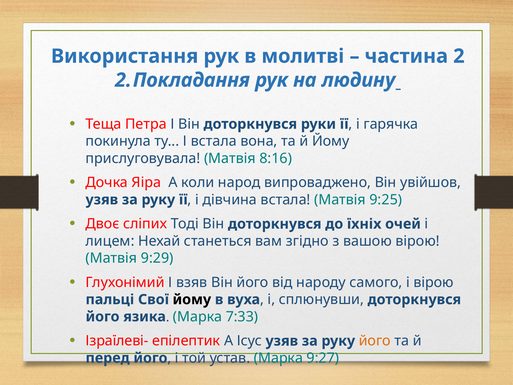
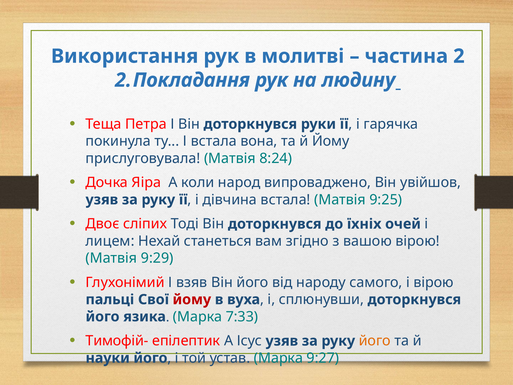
8:16: 8:16 -> 8:24 (276, 158)
йому colour: black -> red (192, 299)
Ізраїлеві-: Ізраїлеві- -> Тимофій- (117, 341)
перед: перед -> науки (108, 358)
